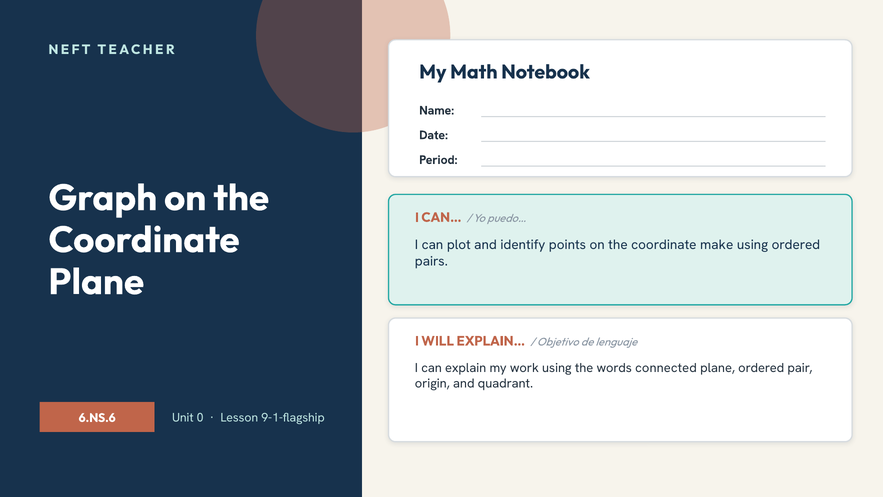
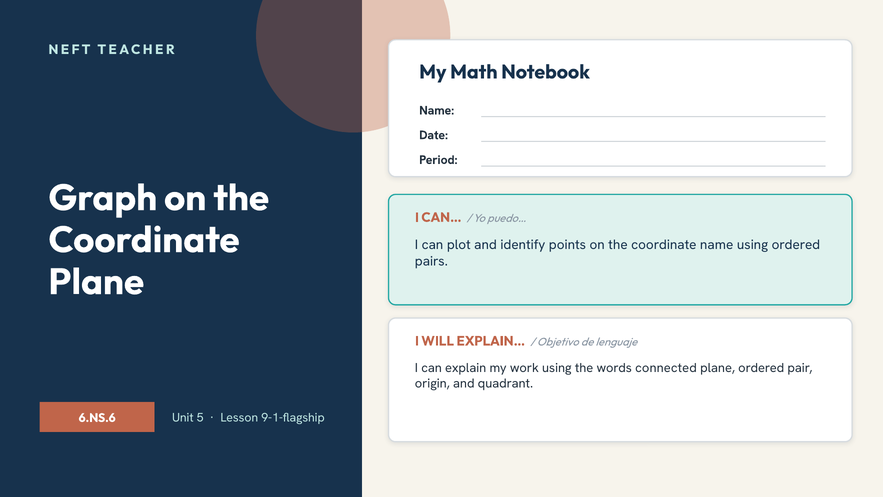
coordinate make: make -> name (717, 245)
0: 0 -> 5 (200, 418)
